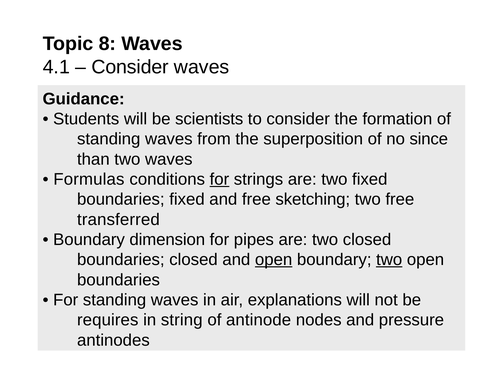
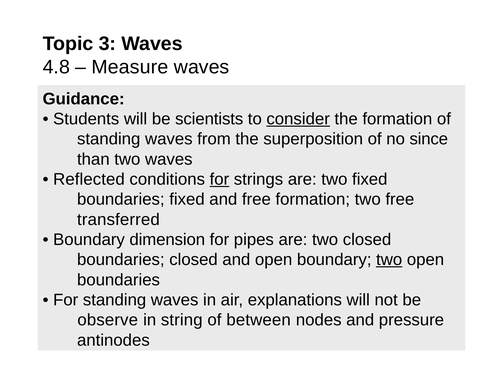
8: 8 -> 3 (107, 44)
4.1: 4.1 -> 4.8 (56, 67)
Consider: Consider -> Measure (130, 67)
consider underline: none -> present (298, 119)
Formulas: Formulas -> Reflected (89, 179)
free sketching: sketching -> formation (313, 200)
open underline: present -> none (274, 260)
requires: requires -> observe (108, 320)
antinode: antinode -> between (259, 320)
